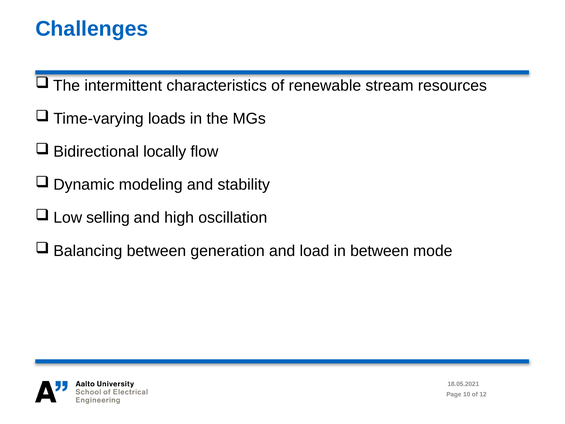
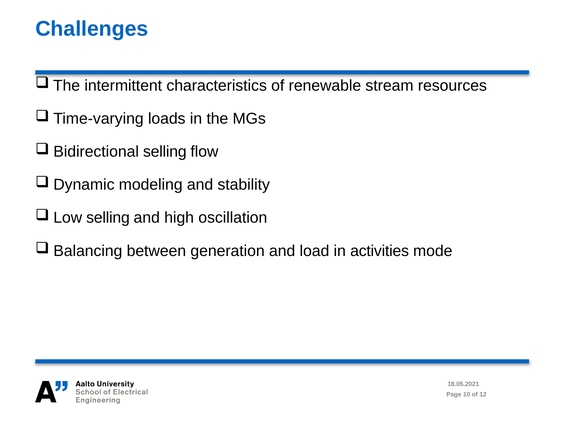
locally: locally -> selling (165, 152)
in between: between -> activities (380, 251)
